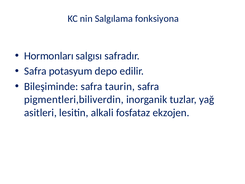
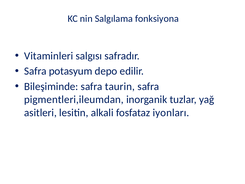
Hormonları: Hormonları -> Vitaminleri (49, 56)
pigmentleri,biliverdin: pigmentleri,biliverdin -> pigmentleri,ileumdan (74, 99)
ekzojen: ekzojen -> iyonları (171, 112)
